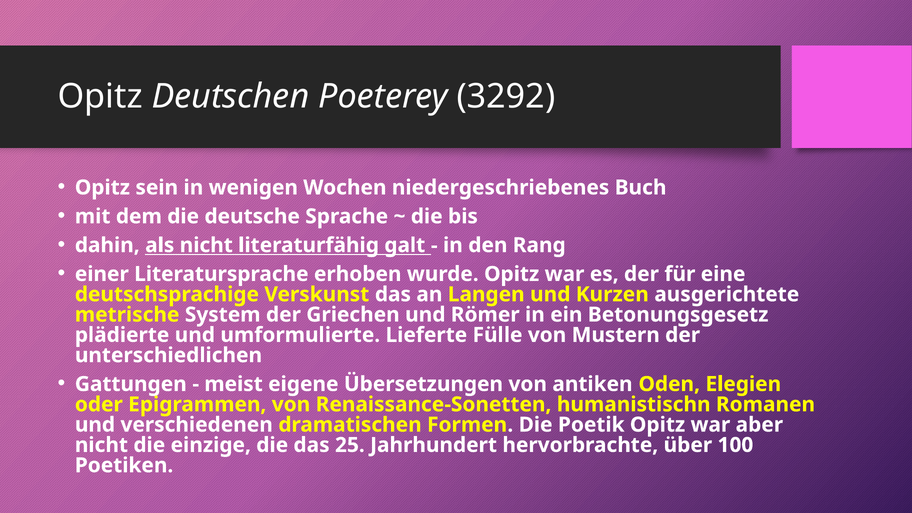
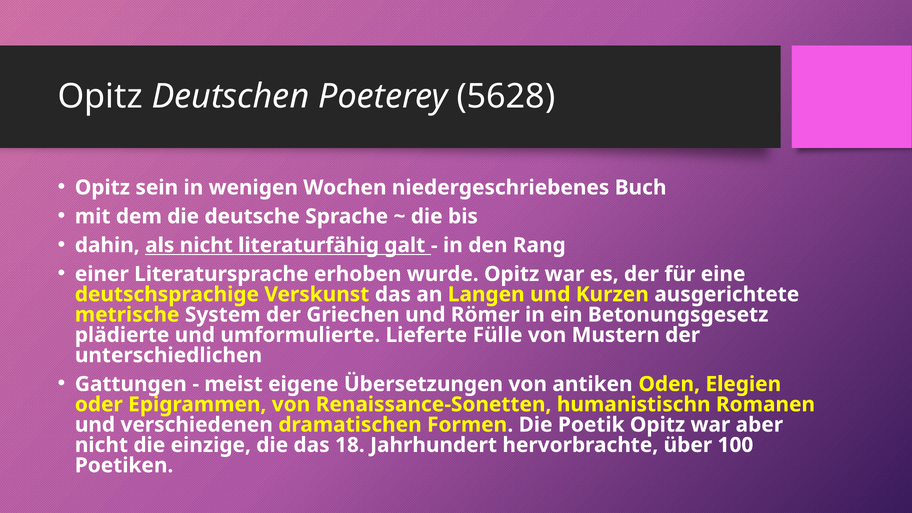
3292: 3292 -> 5628 (506, 97)
25: 25 -> 18 (350, 445)
